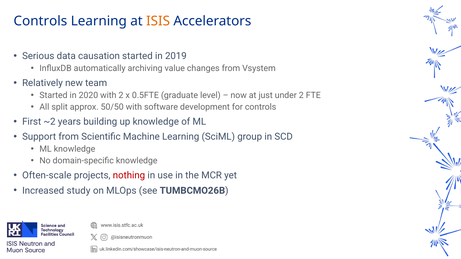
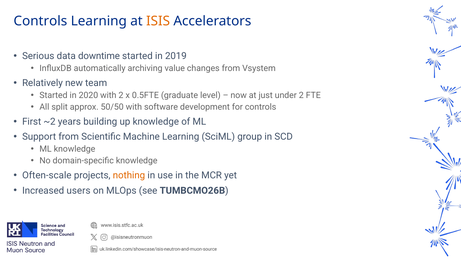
causation: causation -> downtime (99, 56)
nothing colour: red -> orange (129, 176)
study: study -> users (79, 191)
